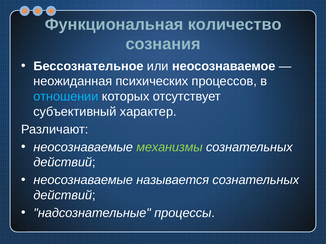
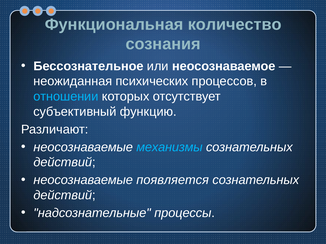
характер: характер -> функцию (148, 112)
механизмы colour: light green -> light blue (169, 147)
называется: называется -> появляется (173, 180)
